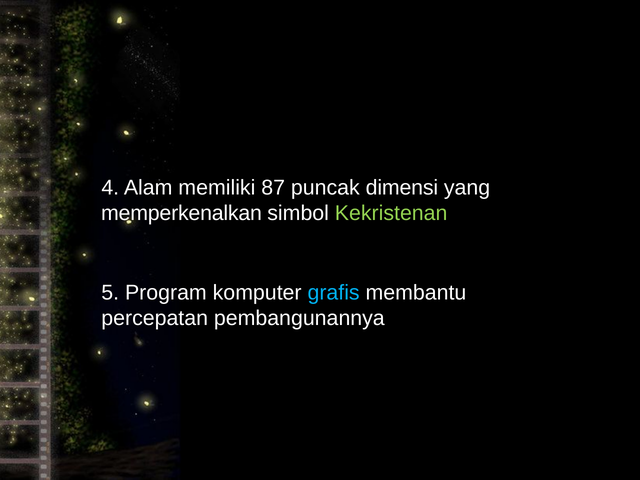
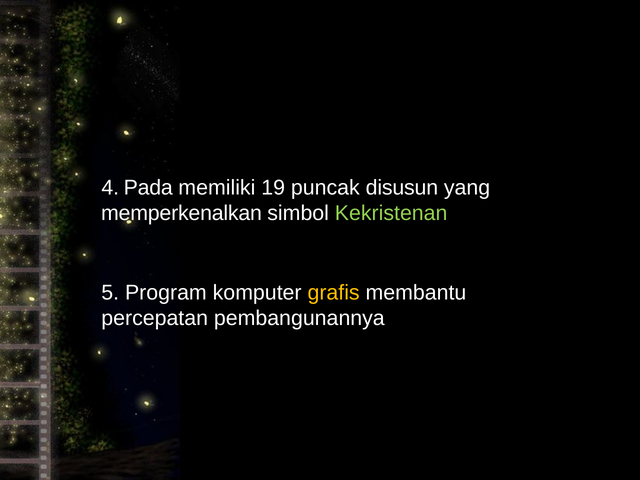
Alam: Alam -> Pada (148, 188)
87: 87 -> 19 (273, 188)
dimensi: dimensi -> disusun (402, 188)
grafis colour: light blue -> yellow (334, 293)
